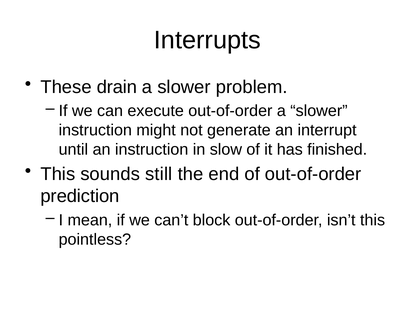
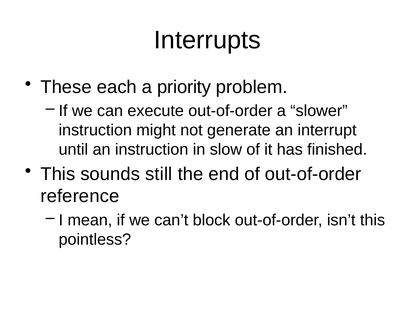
drain: drain -> each (117, 87)
slower: slower -> priority (184, 87)
prediction: prediction -> reference (80, 196)
